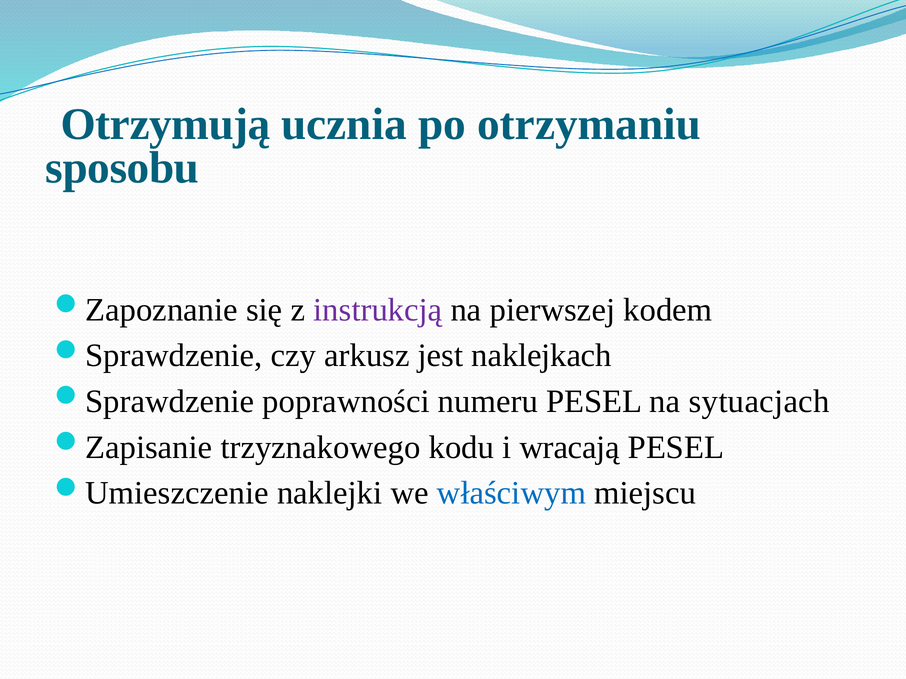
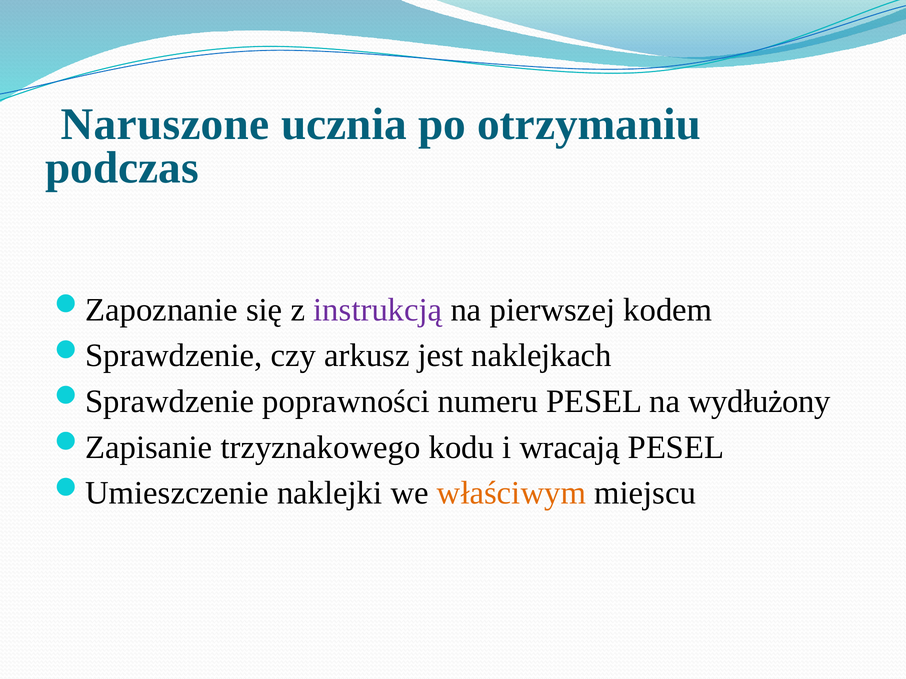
Otrzymują: Otrzymują -> Naruszone (165, 125)
sposobu: sposobu -> podczas (122, 168)
sytuacjach: sytuacjach -> wydłużony (760, 402)
właściwym colour: blue -> orange (511, 493)
